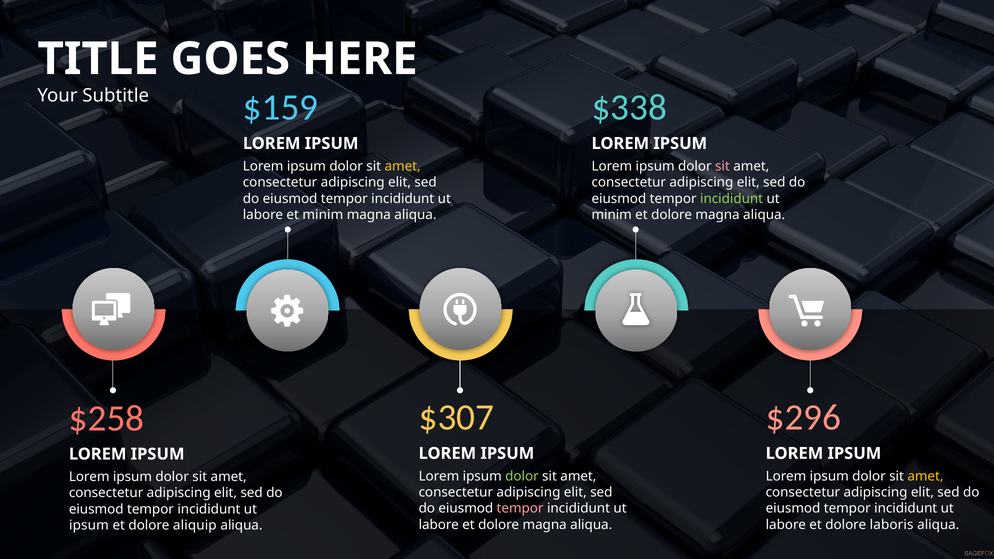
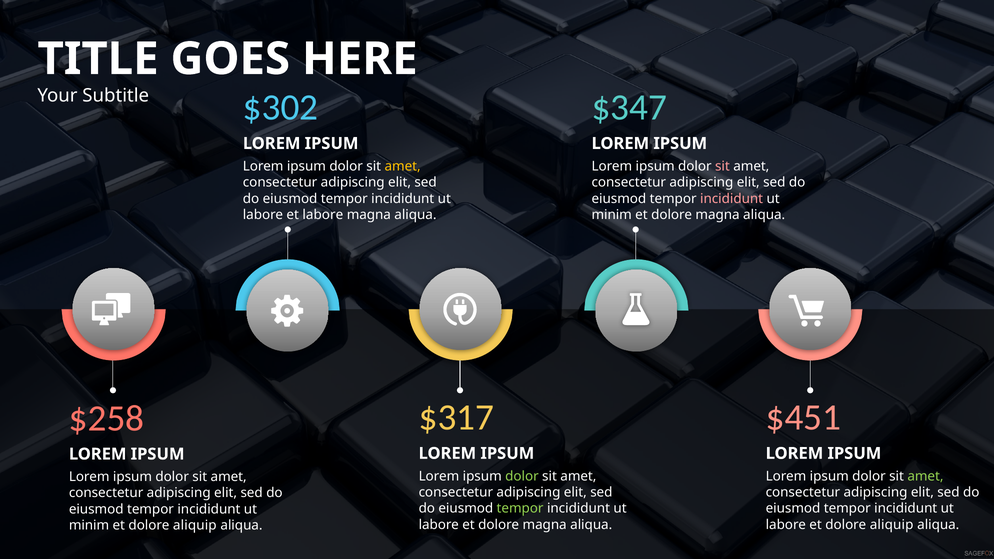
$159: $159 -> $302 (281, 108)
$338: $338 -> $347 (629, 108)
incididunt colour: light green -> pink (732, 199)
et minim: minim -> labore (323, 215)
$307: $307 -> $317 (456, 418)
$296: $296 -> $451 (803, 418)
amet colour: yellow -> light green (925, 476)
tempor colour: pink -> light green (520, 509)
labore et dolore laboris: laboris -> aliquip (892, 525)
ipsum: ipsum -> minim (89, 525)
